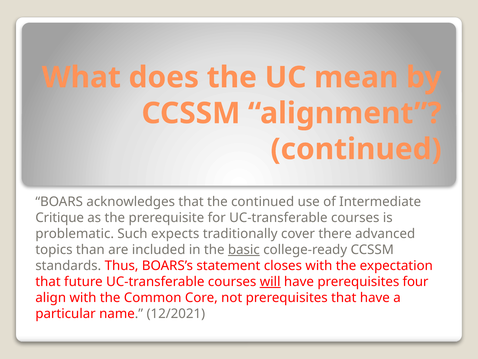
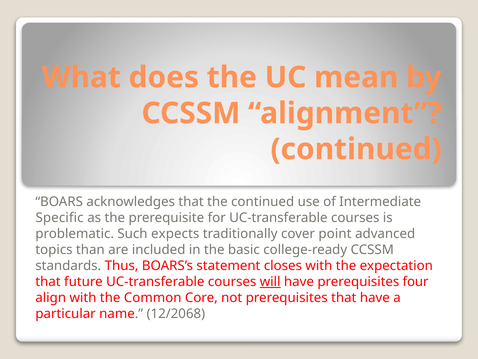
Critique: Critique -> Specific (60, 218)
there: there -> point (335, 233)
basic underline: present -> none (244, 249)
12/2021: 12/2021 -> 12/2068 (176, 313)
